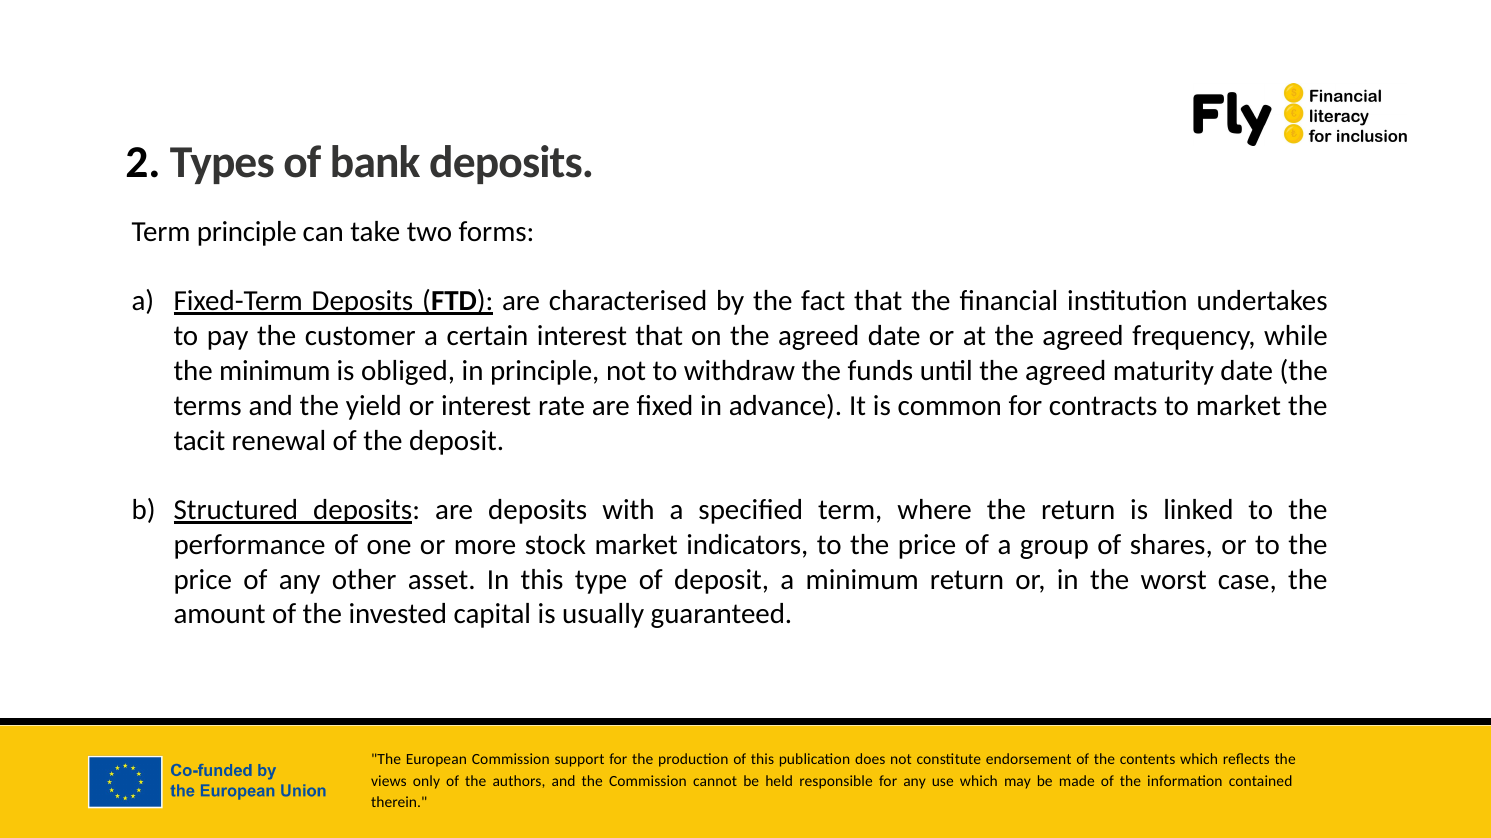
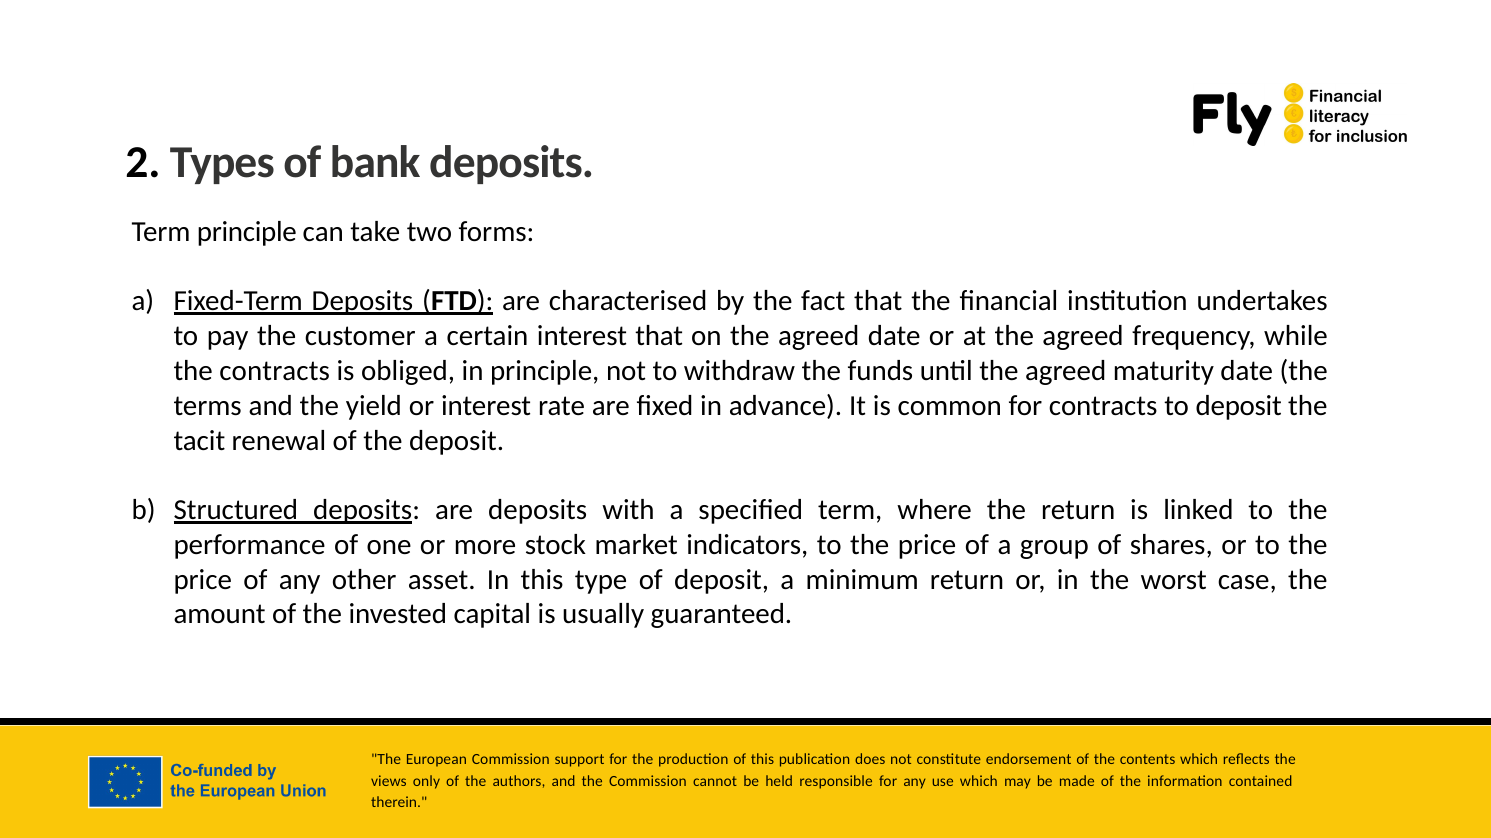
the minimum: minimum -> contracts (275, 371)
to market: market -> deposit (1239, 406)
